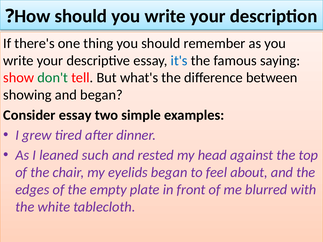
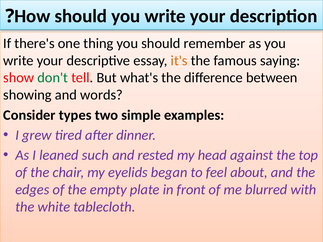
it's colour: blue -> orange (179, 61)
and began: began -> words (102, 95)
Consider essay: essay -> types (75, 115)
